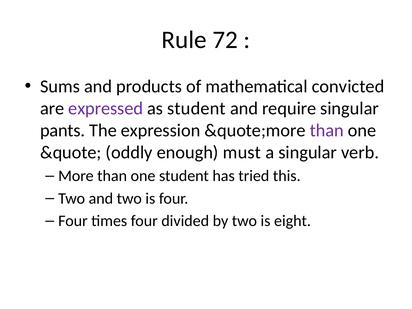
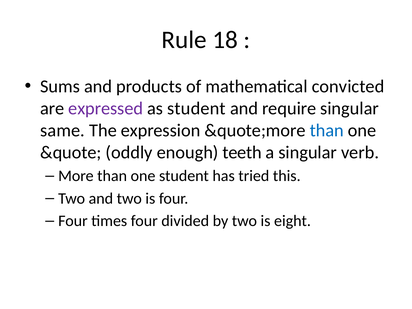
72: 72 -> 18 (225, 40)
pants: pants -> same (63, 130)
than colour: purple -> blue (327, 130)
must: must -> teeth (242, 152)
